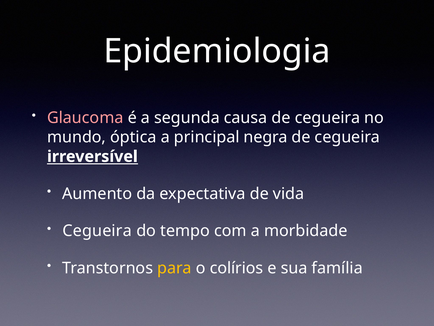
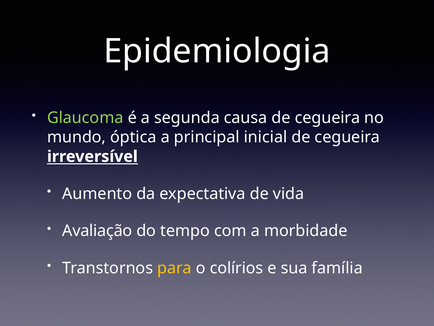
Glaucoma colour: pink -> light green (85, 118)
negra: negra -> inicial (266, 137)
Cegueira: Cegueira -> Avaliação (97, 231)
